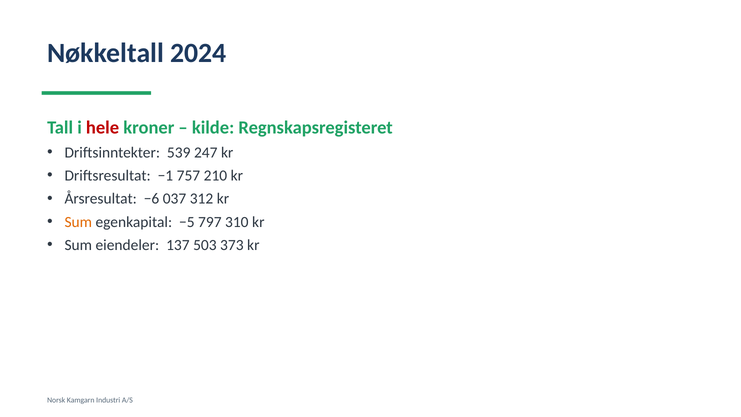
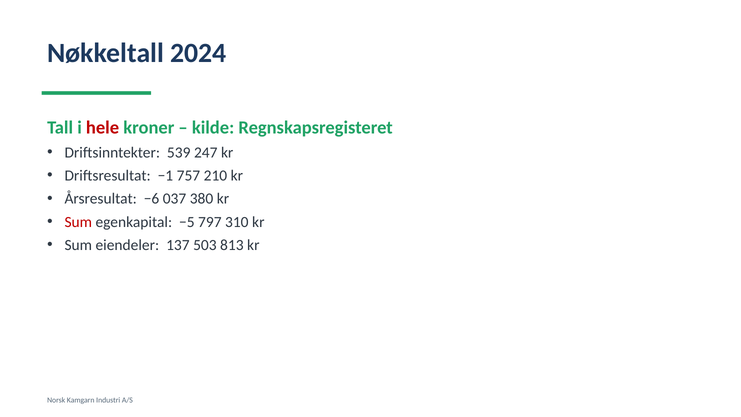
312: 312 -> 380 (202, 199)
Sum colour: orange -> red (78, 222)
373: 373 -> 813 (232, 245)
